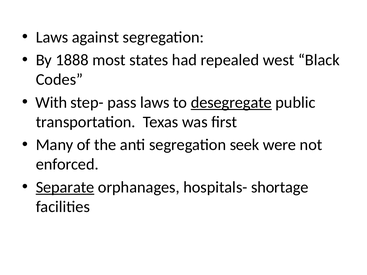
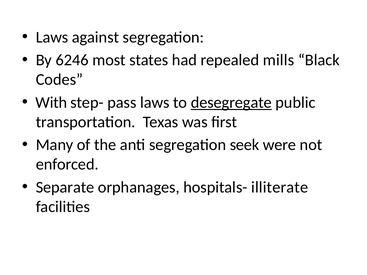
1888: 1888 -> 6246 (72, 60)
west: west -> mills (279, 60)
Separate underline: present -> none (65, 187)
shortage: shortage -> illiterate (280, 187)
